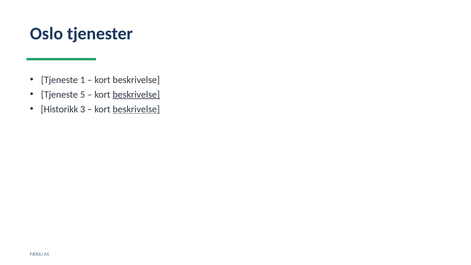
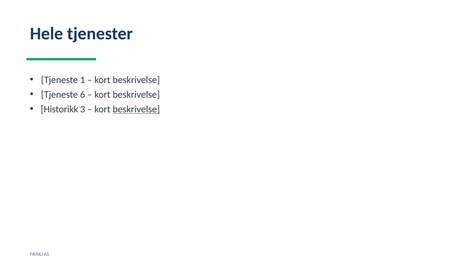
Oslo: Oslo -> Hele (47, 34)
5: 5 -> 6 (83, 95)
beskrivelse underline: present -> none (136, 95)
